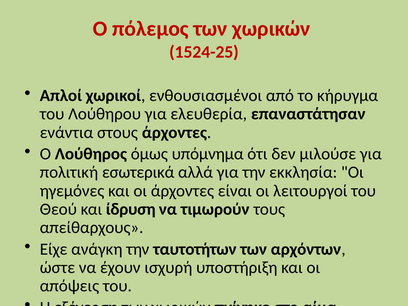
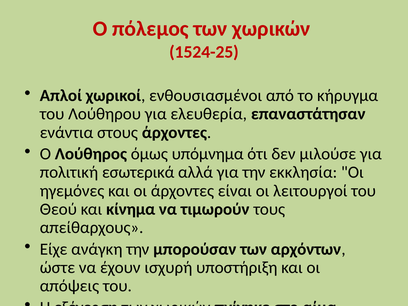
ίδρυση: ίδρυση -> κίνημα (131, 209)
ταυτοτήτων: ταυτοτήτων -> μπορούσαν (195, 249)
